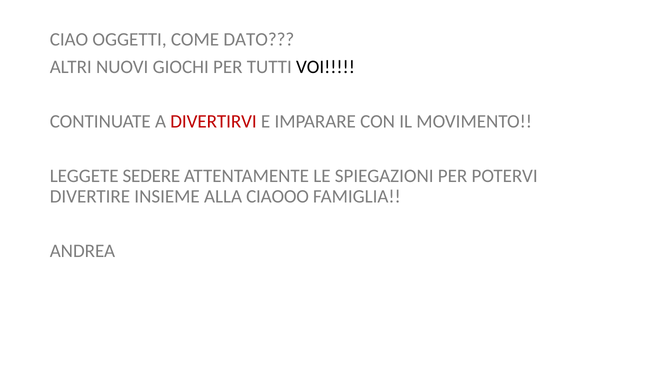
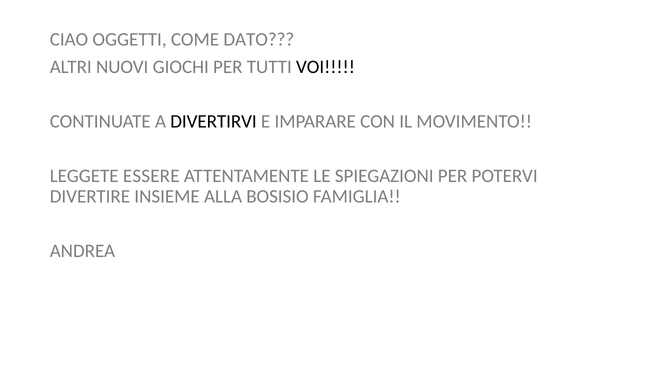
DIVERTIRVI colour: red -> black (214, 122)
SEDERE: SEDERE -> ESSERE (151, 176)
CIAOOO: CIAOOO -> BOSISIO (277, 197)
